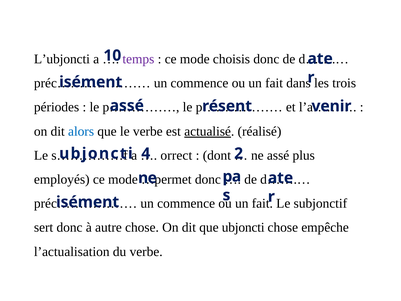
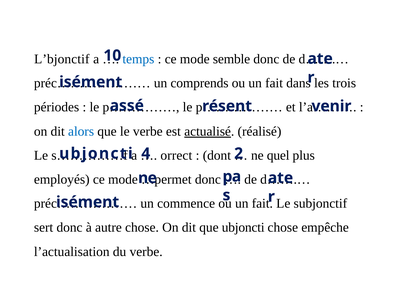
L’ubjoncti: L’ubjoncti -> L’bjonctif (62, 59)
temps colour: purple -> blue (138, 59)
choisis: choisis -> semble (232, 59)
commence: commence -> comprends (200, 83)
ne assé: assé -> quel (278, 155)
